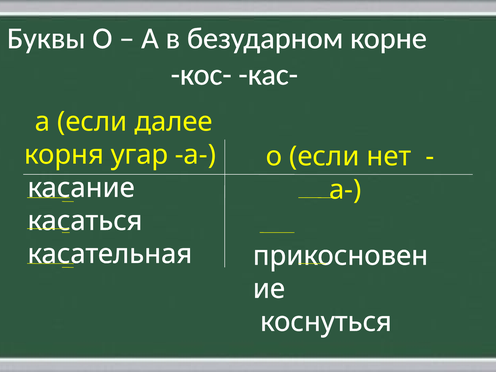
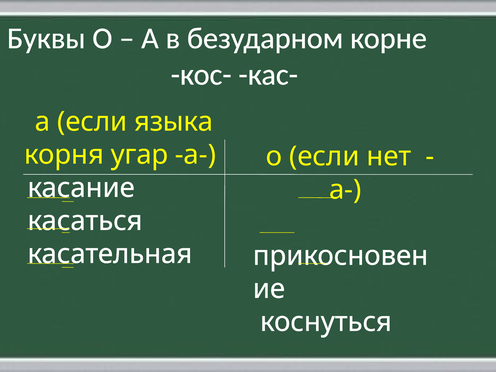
далее: далее -> языка (174, 122)
